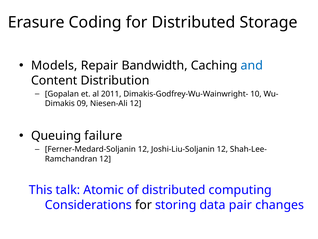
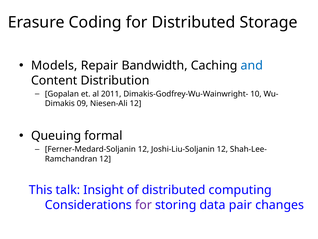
failure: failure -> formal (103, 136)
Atomic: Atomic -> Insight (104, 190)
for colour: black -> purple (143, 205)
